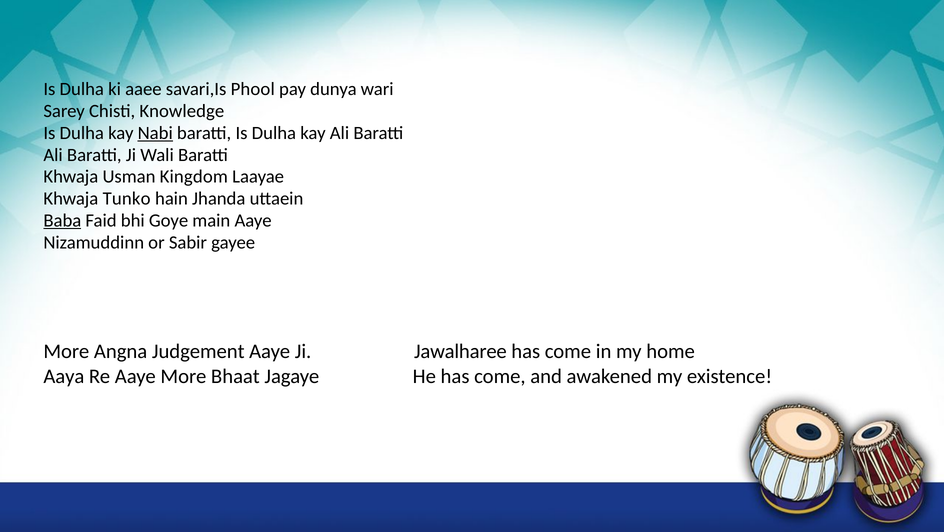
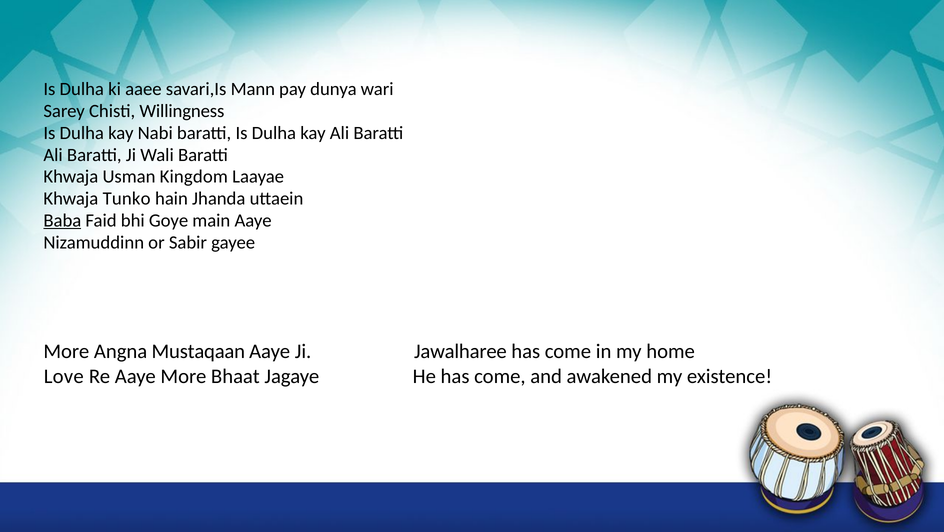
Phool: Phool -> Mann (253, 89)
Knowledge: Knowledge -> Willingness (182, 111)
Nabi underline: present -> none (155, 133)
Judgement: Judgement -> Mustaqaan (198, 352)
Aaya: Aaya -> Love (64, 377)
